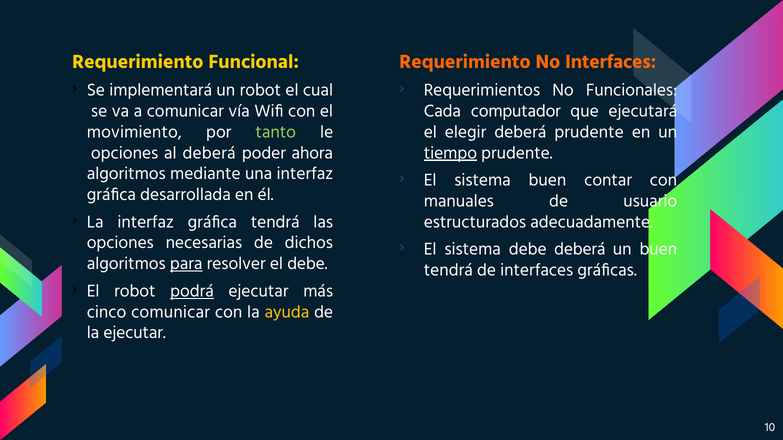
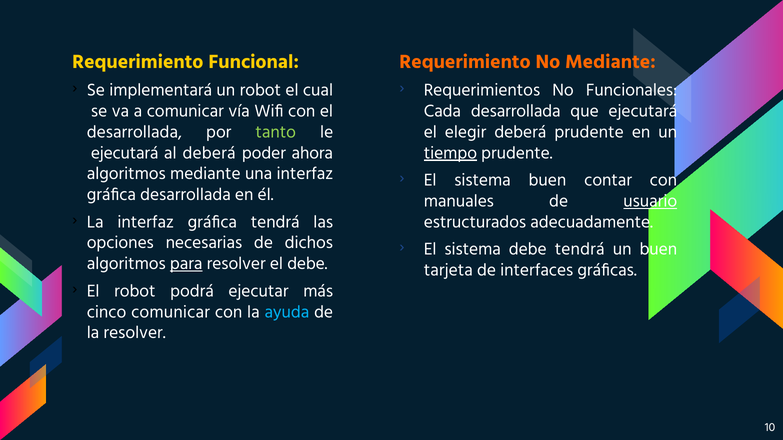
No Interfaces: Interfaces -> Mediante (611, 62)
Cada computador: computador -> desarrollada (516, 111)
movimiento: movimiento -> desarrollada (134, 132)
opciones: opciones -> ejecutará (125, 153)
usuario underline: none -> present (650, 201)
debe deberá: deberá -> tendrá (580, 250)
tendrá: tendrá -> tarjeta (448, 270)
podrá underline: present -> none (192, 291)
ayuda colour: yellow -> light blue (287, 312)
la ejecutar: ejecutar -> resolver (135, 333)
